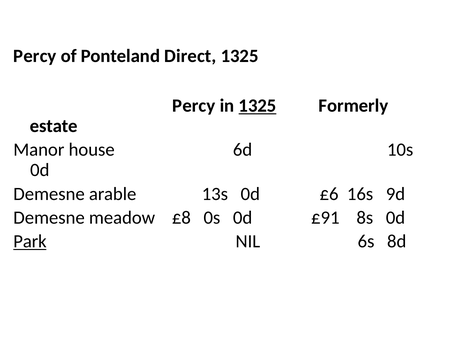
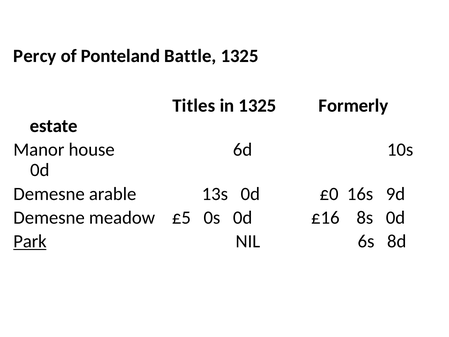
Direct: Direct -> Battle (190, 56)
Percy: Percy -> Titles (194, 106)
1325 underline: present -> none (258, 106)
£6: £6 -> £0 (329, 194)
£8: £8 -> £5 (181, 217)
£91: £91 -> £16 (325, 217)
